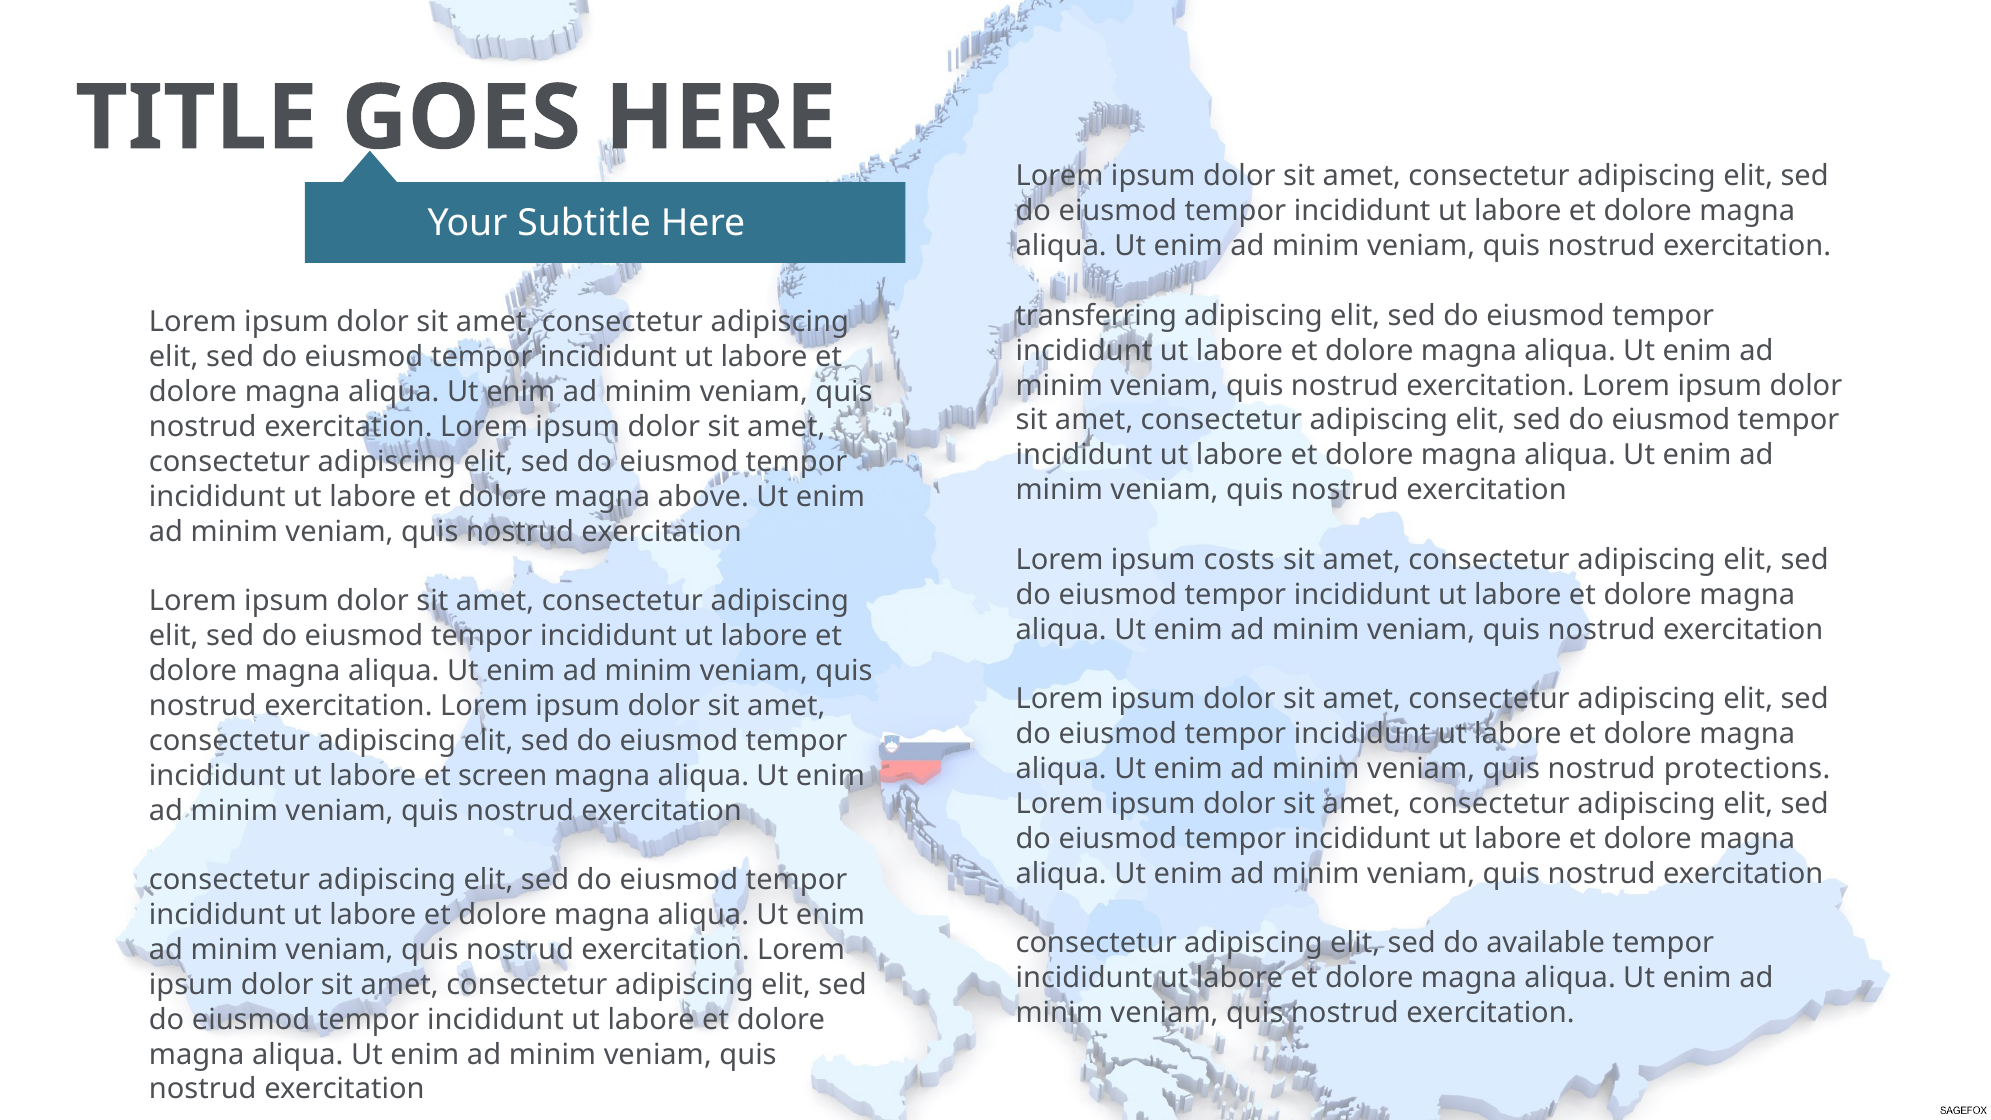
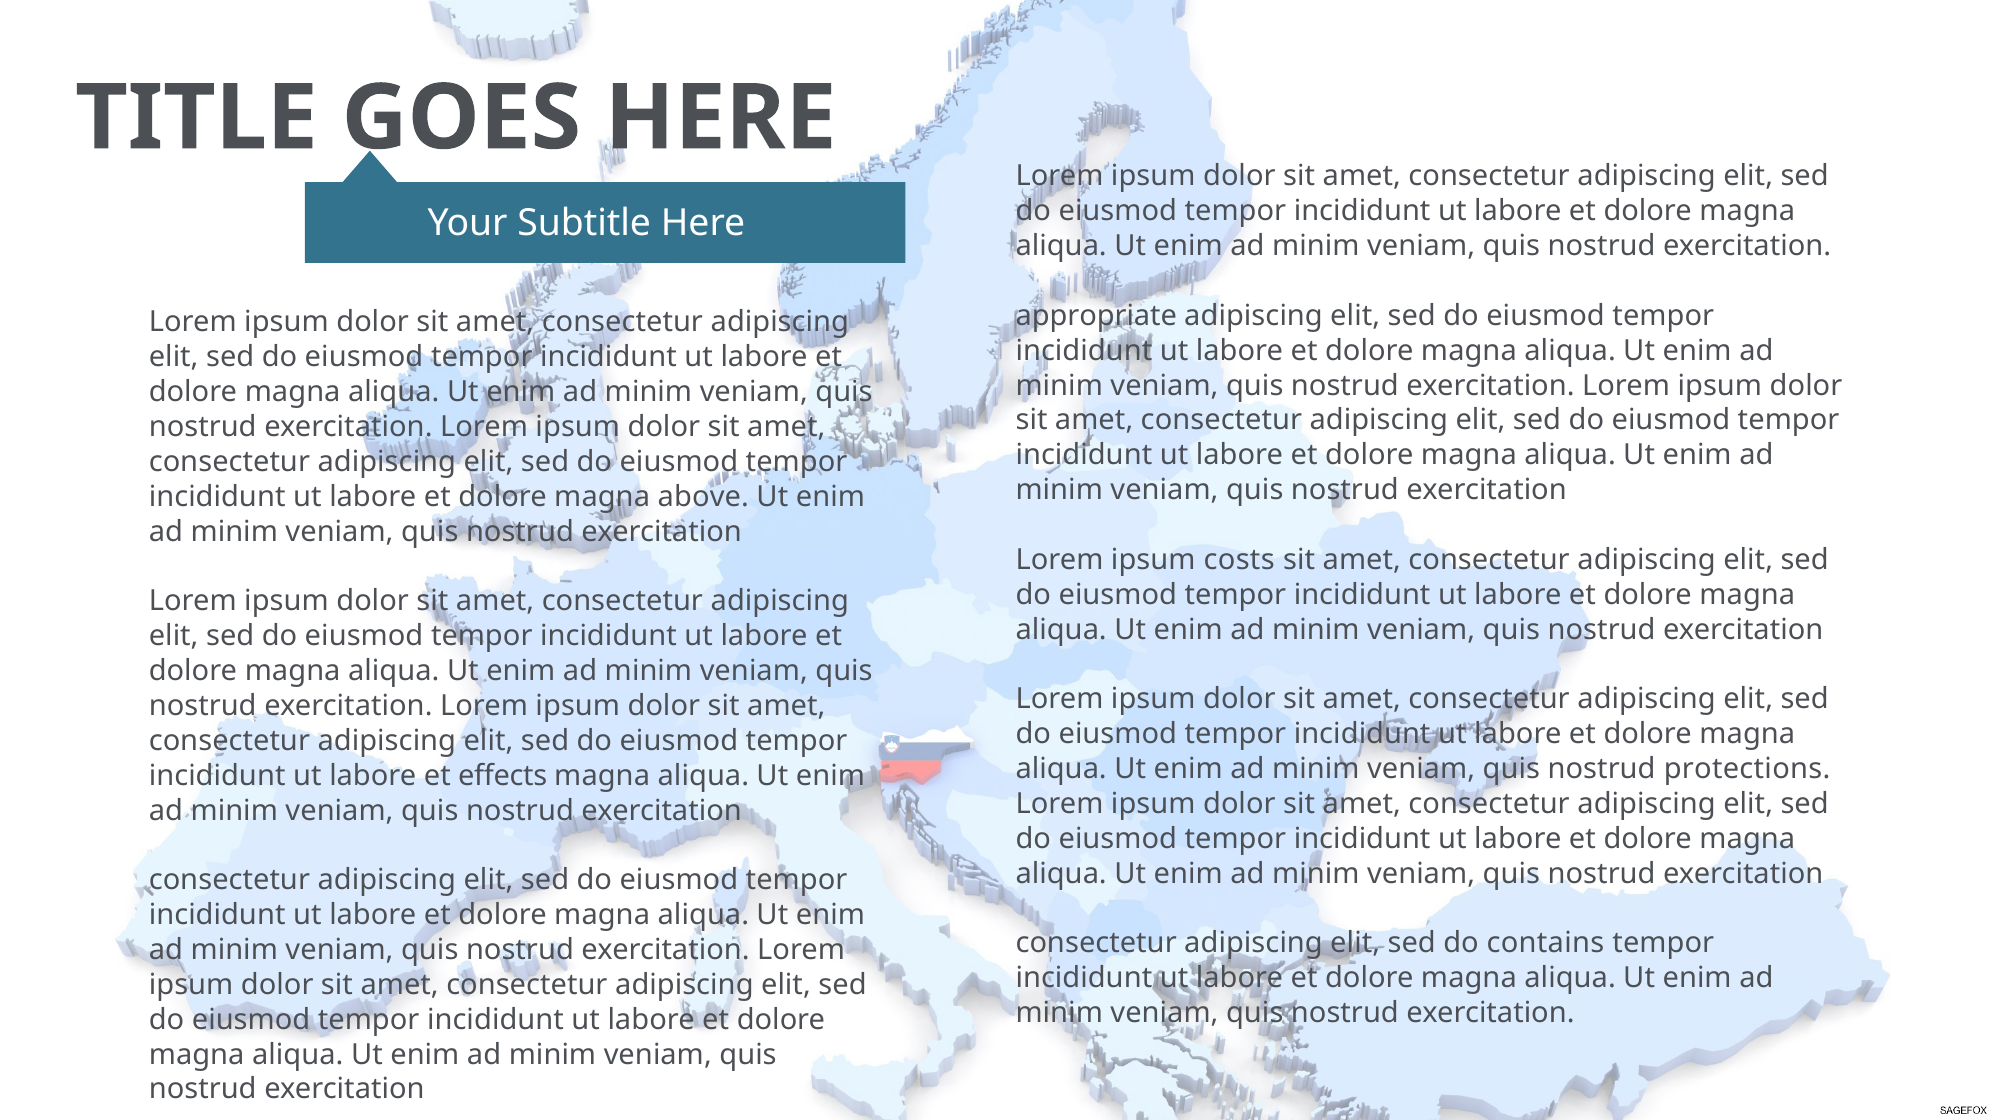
transferring: transferring -> appropriate (1096, 316)
screen: screen -> effects (503, 776)
available: available -> contains (1545, 943)
